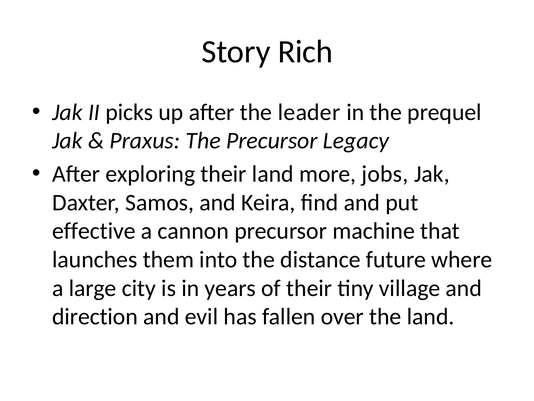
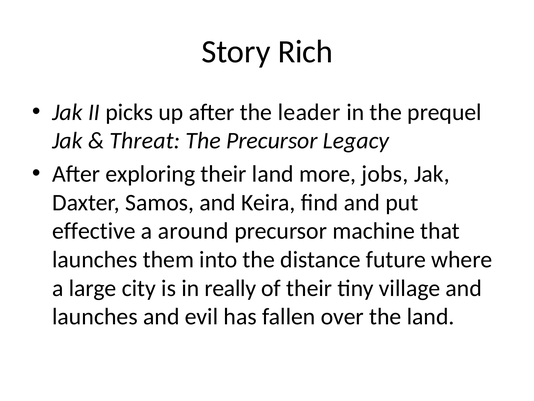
Praxus: Praxus -> Threat (145, 141)
cannon: cannon -> around (193, 231)
years: years -> really (230, 288)
direction: direction -> launches (95, 316)
